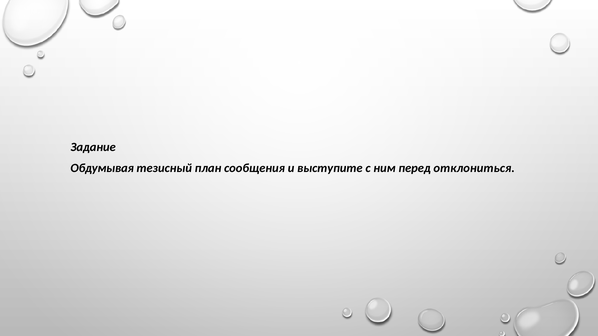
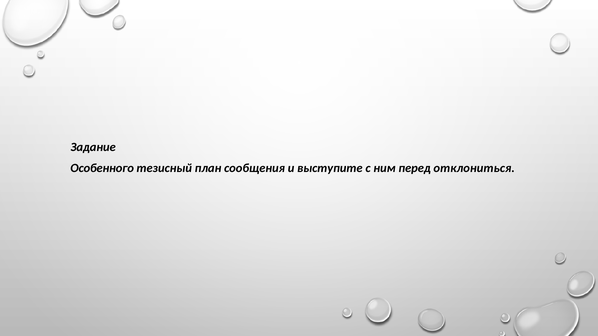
Обдумывая: Обдумывая -> Особенного (102, 168)
